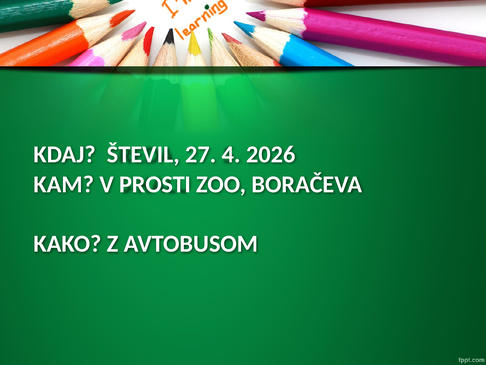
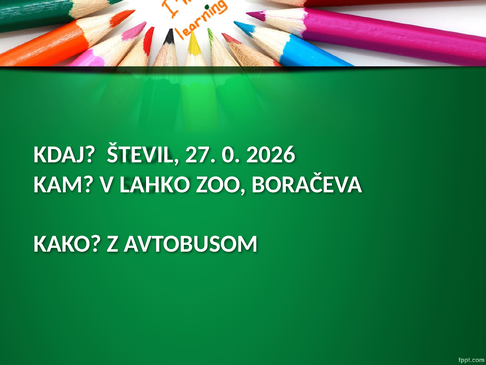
4: 4 -> 0 (231, 154)
PROSTI: PROSTI -> LAHKO (155, 184)
